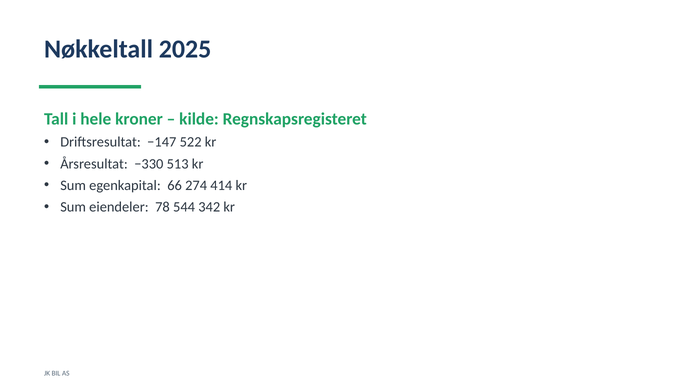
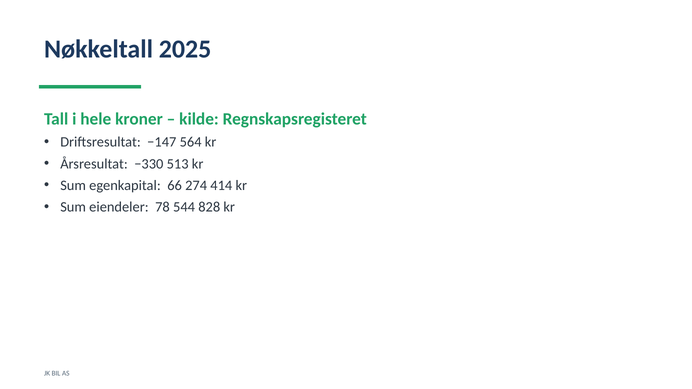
522: 522 -> 564 (191, 142)
342: 342 -> 828 (209, 207)
